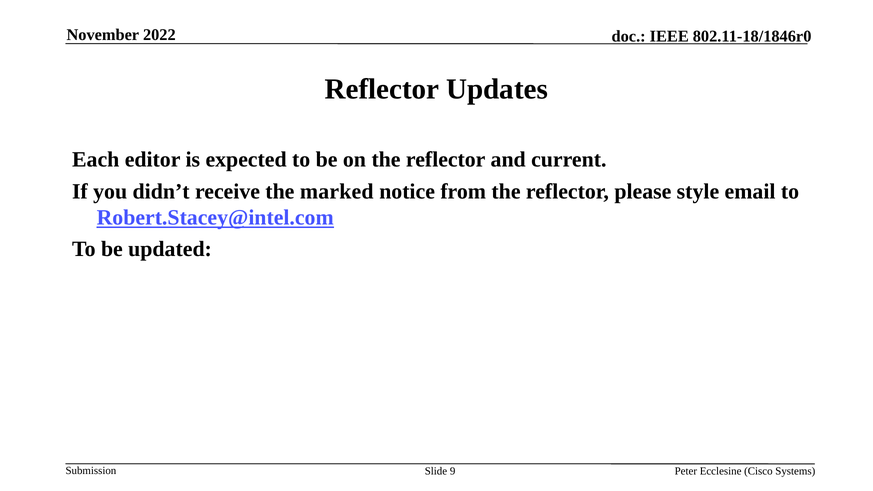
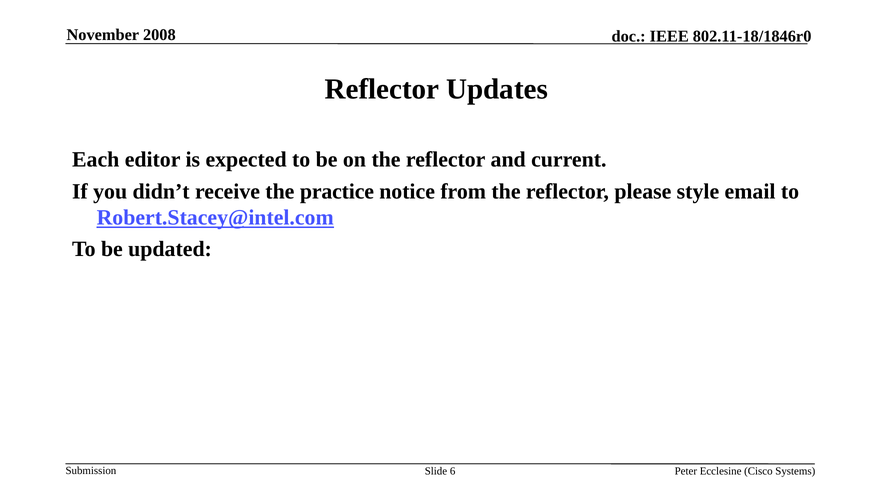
2022: 2022 -> 2008 (159, 35)
marked: marked -> practice (337, 191)
9: 9 -> 6 (453, 471)
